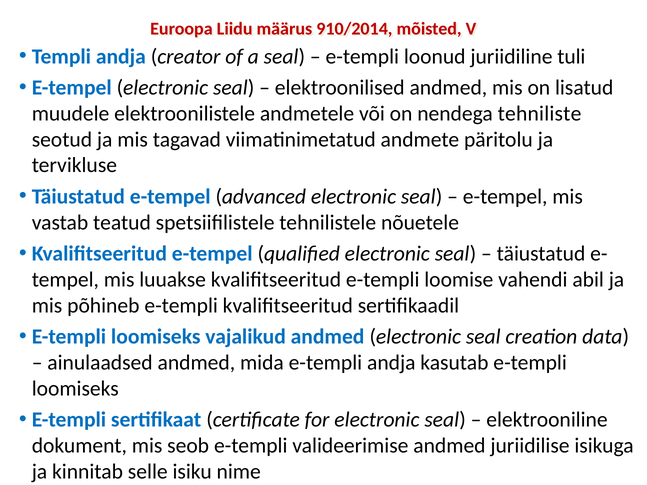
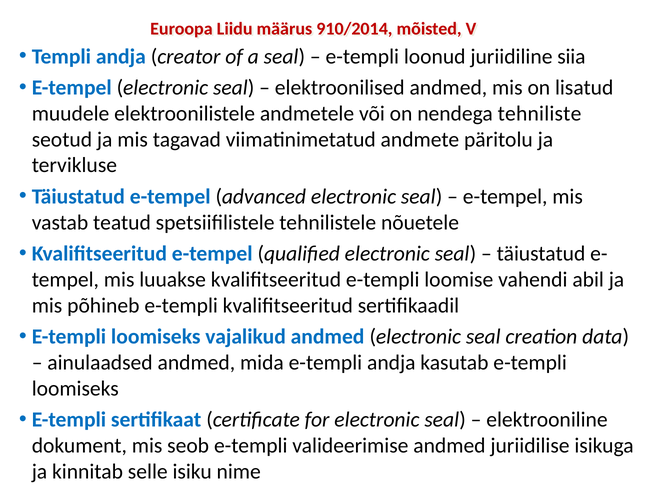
tuli: tuli -> siia (571, 56)
